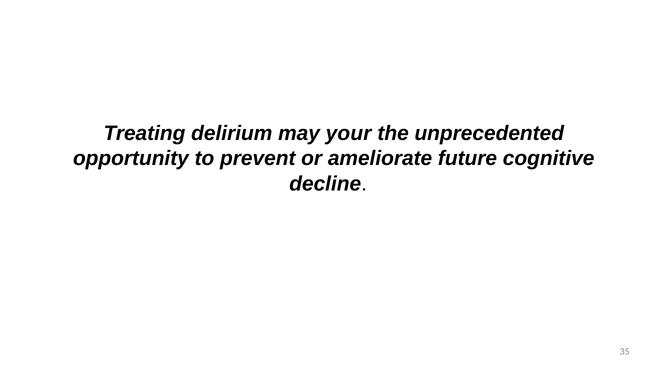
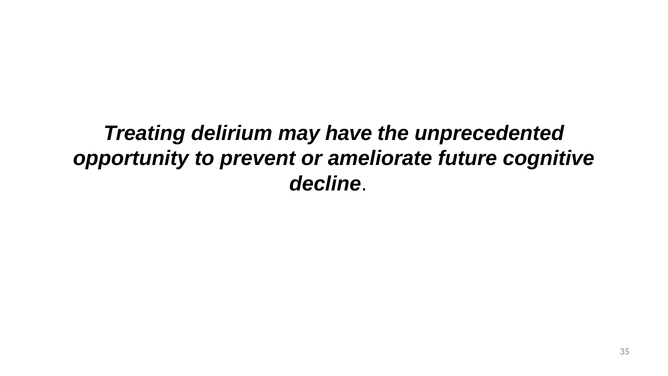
your: your -> have (349, 133)
